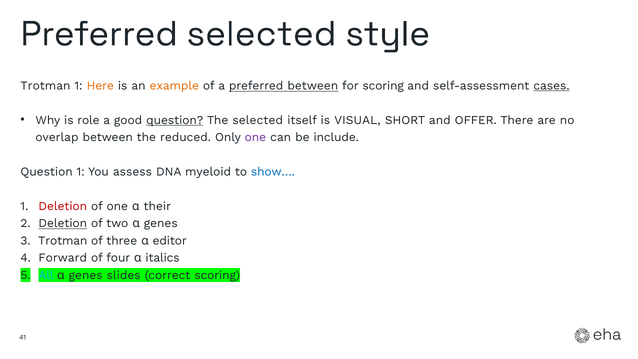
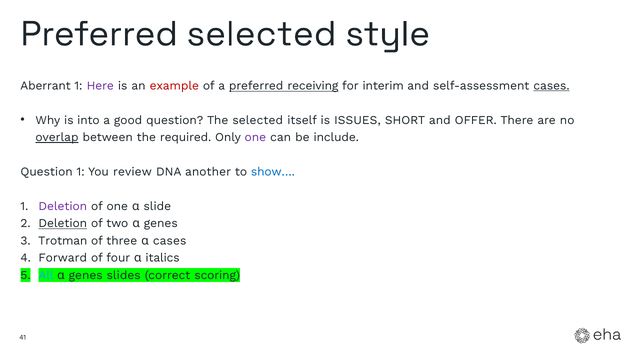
Trotman: Trotman -> Aberrant (46, 86)
Here colour: orange -> purple (100, 86)
example colour: orange -> red (174, 86)
preferred between: between -> receiving (313, 86)
for scoring: scoring -> interim (383, 86)
role: role -> into (88, 120)
question underline: present -> none (175, 120)
VISUAL: VISUAL -> ISSUES (357, 120)
overlap underline: none -> present (57, 137)
reduced: reduced -> required (186, 137)
assess: assess -> review (132, 172)
myeloid: myeloid -> another (208, 172)
Deletion colour: red -> purple (63, 206)
their: their -> slide (157, 206)
three editor: editor -> cases (170, 241)
